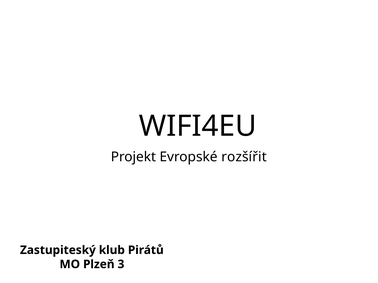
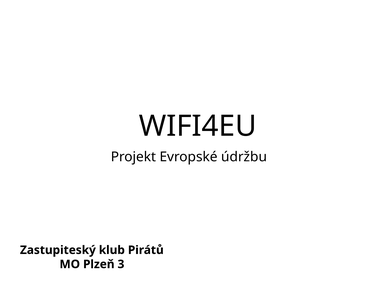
rozšířit: rozšířit -> údržbu (244, 157)
